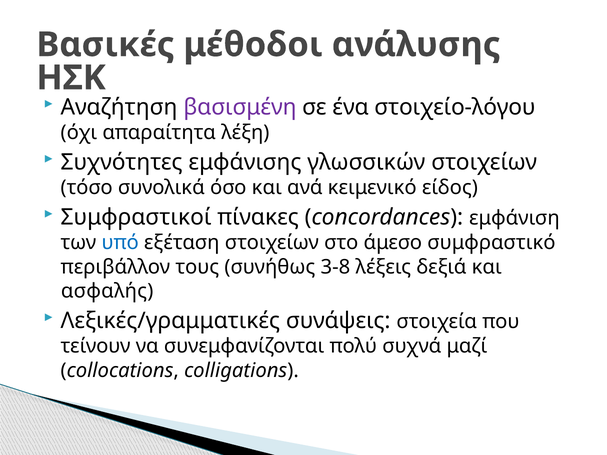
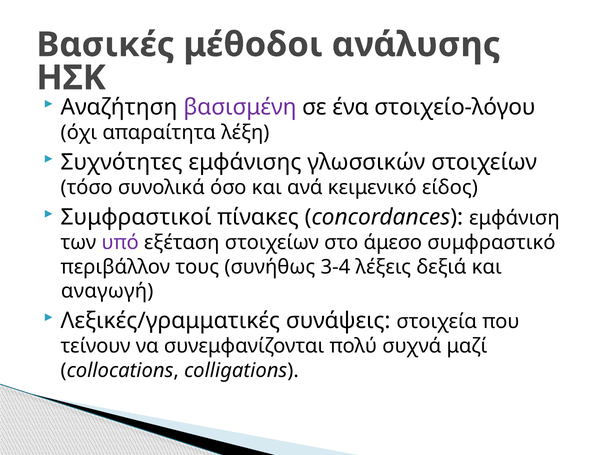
υπό colour: blue -> purple (120, 243)
3-8: 3-8 -> 3-4 (335, 267)
ασφαλής: ασφαλής -> αναγωγή (107, 291)
